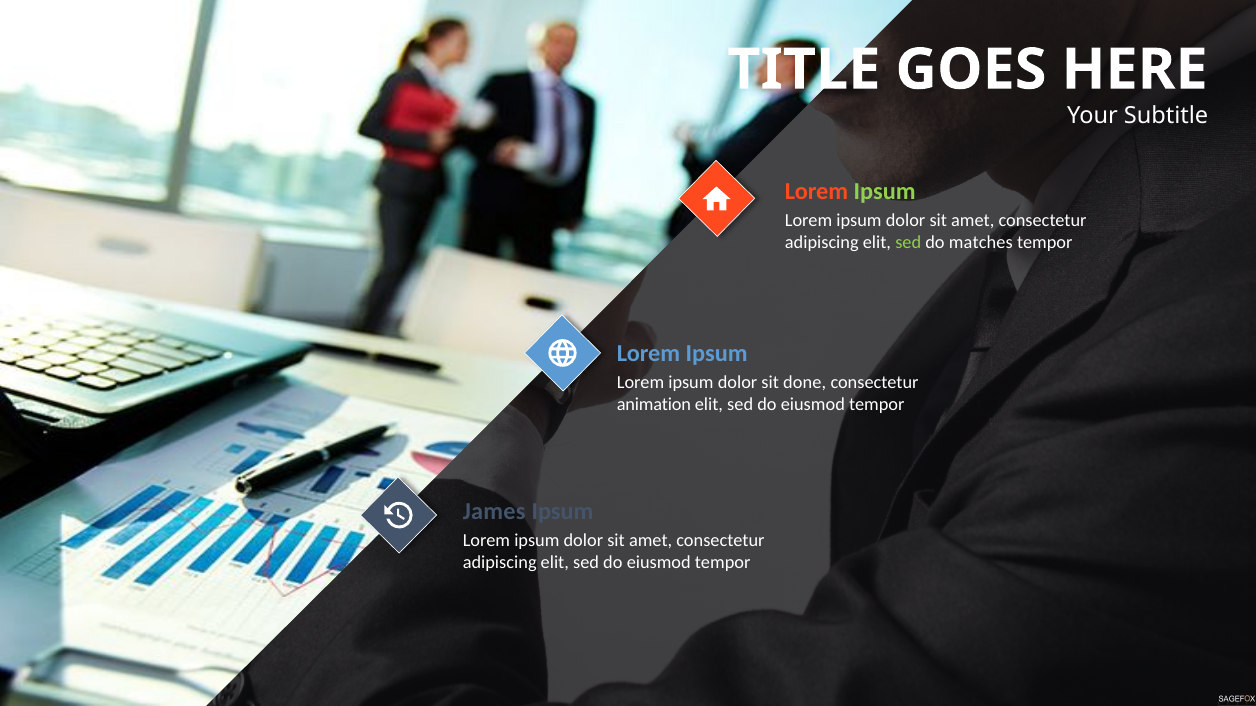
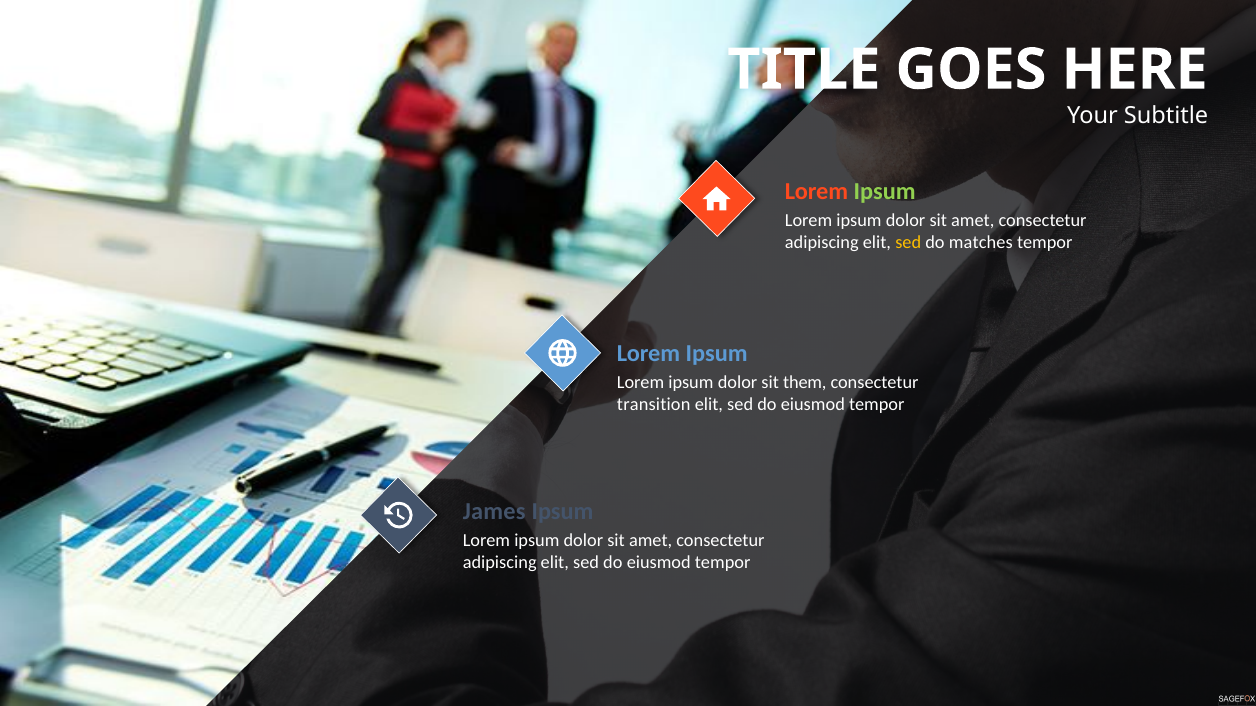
sed colour: light green -> yellow (908, 242)
done: done -> them (805, 383)
animation: animation -> transition (654, 405)
